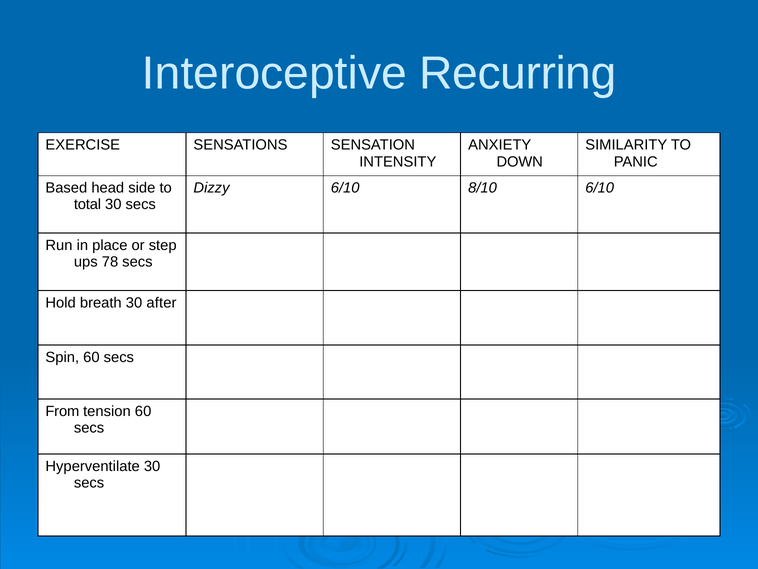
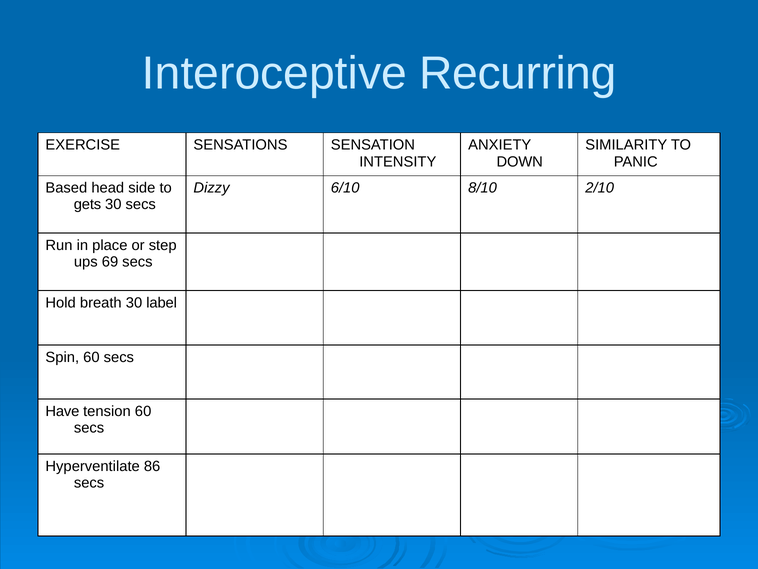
8/10 6/10: 6/10 -> 2/10 (600, 188)
total: total -> gets (87, 204)
78: 78 -> 69 (110, 262)
after: after -> label (162, 303)
From: From -> Have (62, 411)
Hyperventilate 30: 30 -> 86 (152, 466)
